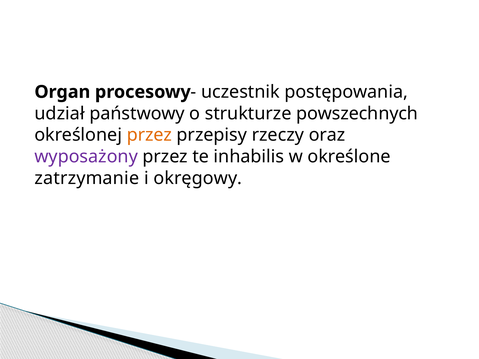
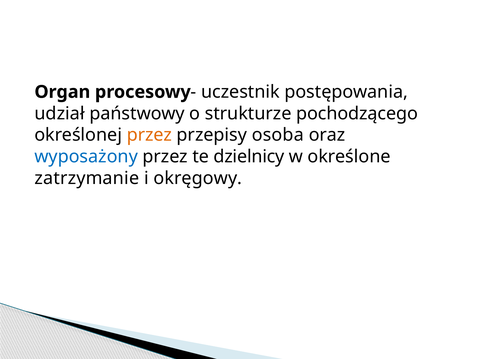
powszechnych: powszechnych -> pochodzącego (357, 114)
rzeczy: rzeczy -> osoba (278, 135)
wyposażony colour: purple -> blue (86, 157)
inhabilis: inhabilis -> dzielnicy (249, 157)
